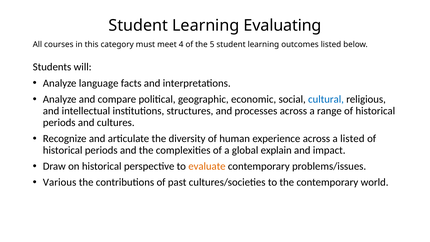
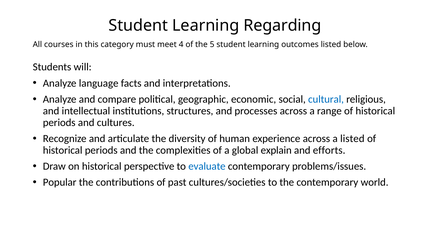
Evaluating: Evaluating -> Regarding (283, 26)
impact: impact -> efforts (329, 150)
evaluate colour: orange -> blue (207, 166)
Various: Various -> Popular (60, 182)
